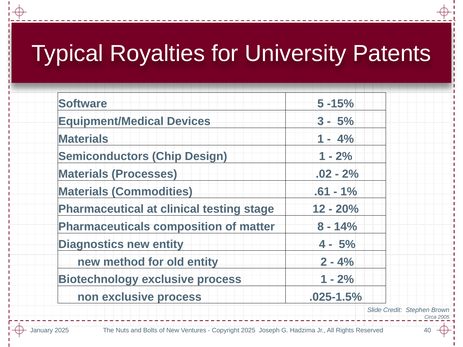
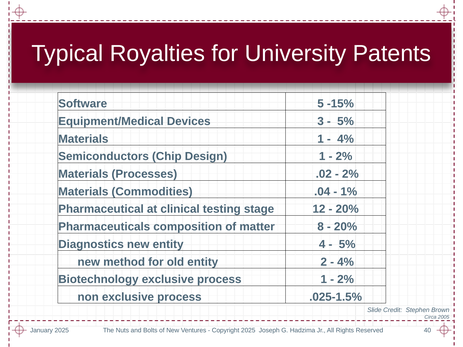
.61: .61 -> .04 (322, 192)
14%: 14% -> 20% (346, 227)
